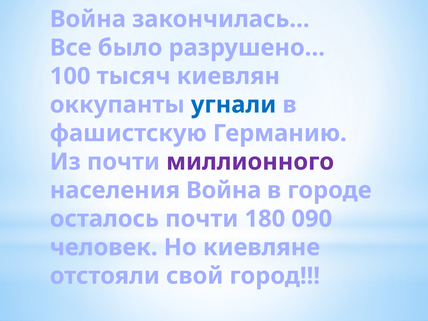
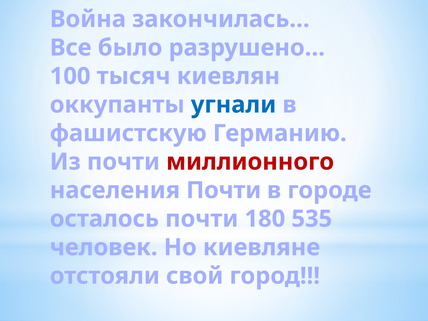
миллионного colour: purple -> red (250, 162)
населения Война: Война -> Почти (224, 190)
090: 090 -> 535 (312, 219)
